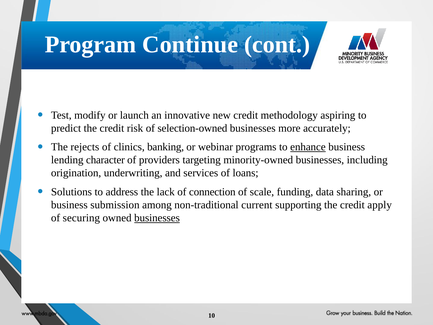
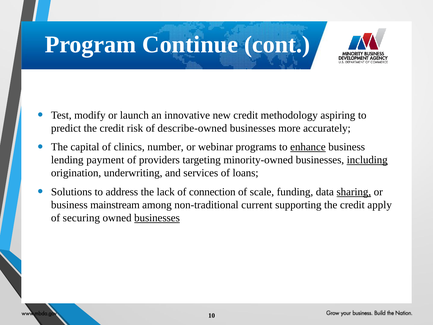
selection-owned: selection-owned -> describe-owned (192, 128)
rejects: rejects -> capital (85, 147)
banking: banking -> number (165, 147)
character: character -> payment (105, 160)
including underline: none -> present (367, 160)
sharing underline: none -> present (354, 192)
submission: submission -> mainstream (115, 205)
